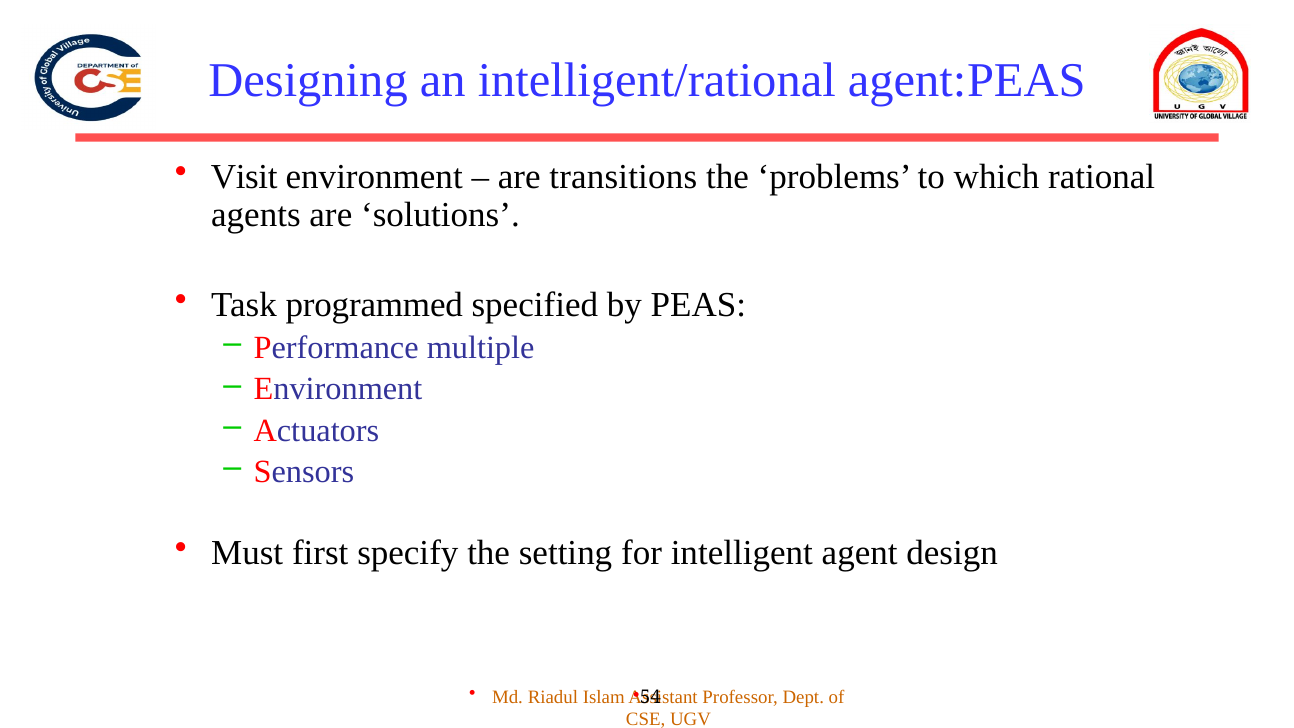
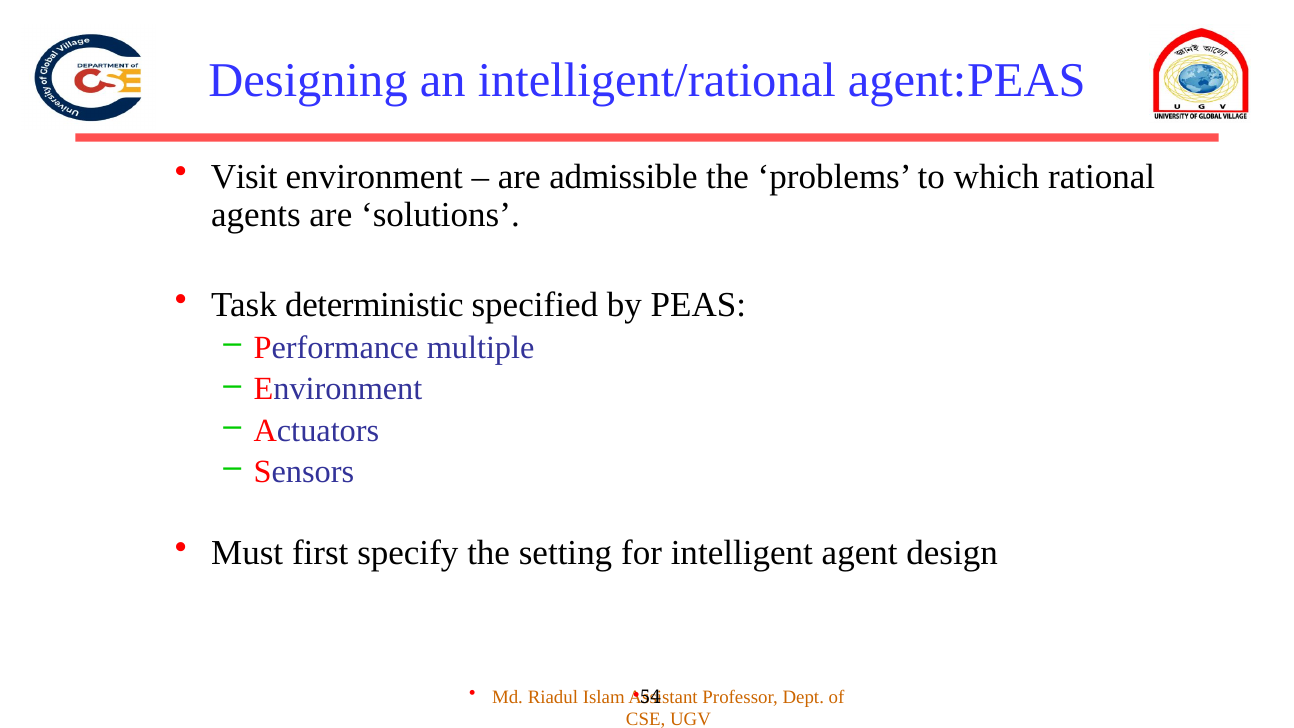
transitions: transitions -> admissible (623, 177)
programmed: programmed -> deterministic (374, 305)
